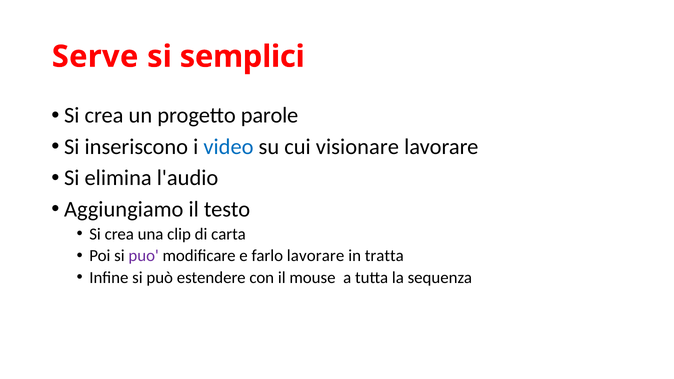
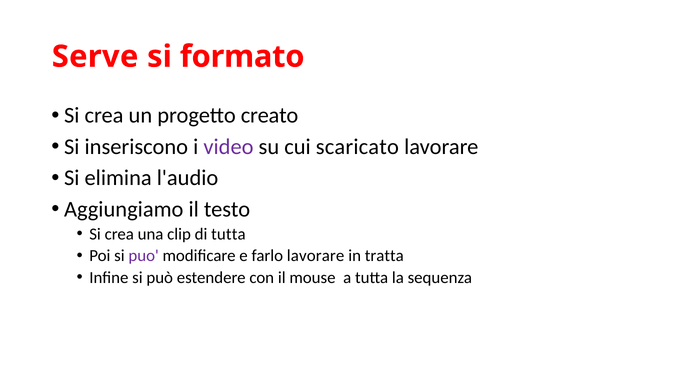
semplici: semplici -> formato (242, 57)
parole: parole -> creato (270, 115)
video colour: blue -> purple (228, 147)
visionare: visionare -> scaricato (357, 147)
di carta: carta -> tutta (228, 234)
